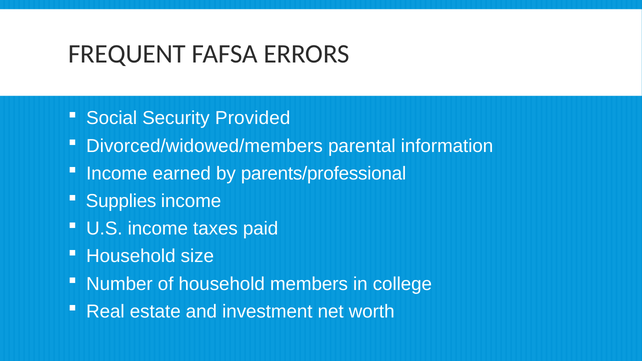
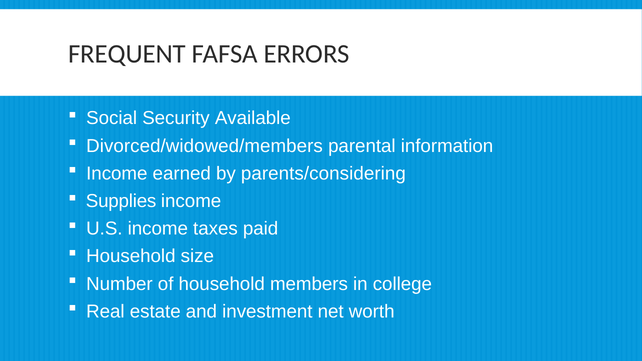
Provided: Provided -> Available (253, 118)
parents/professional: parents/professional -> parents/considering (323, 174)
